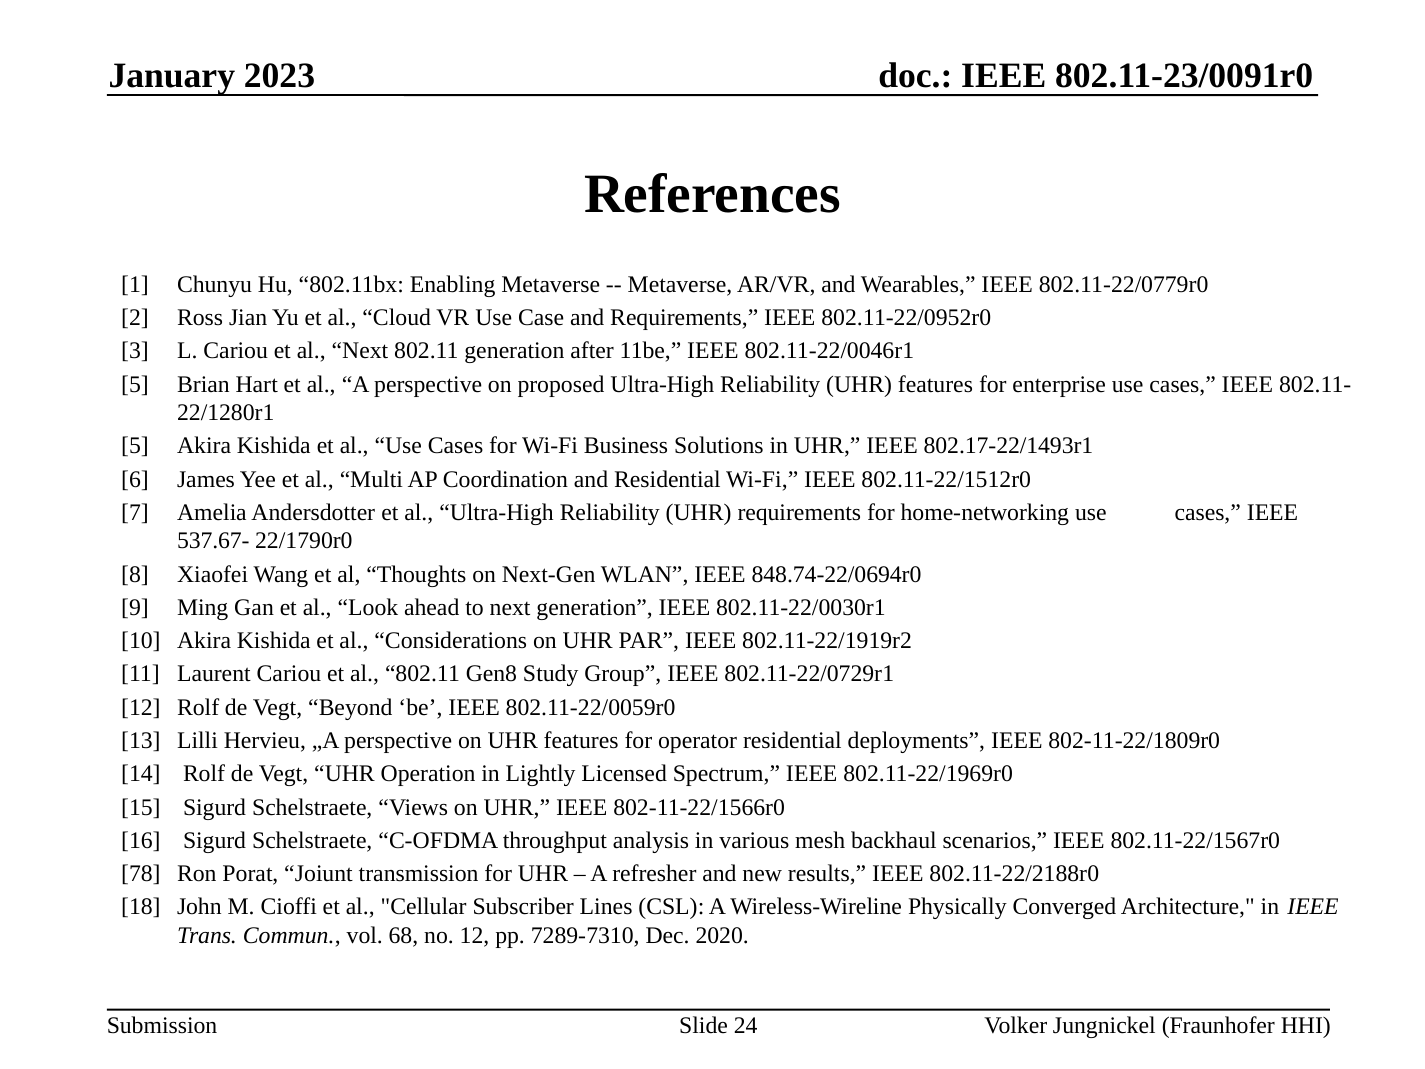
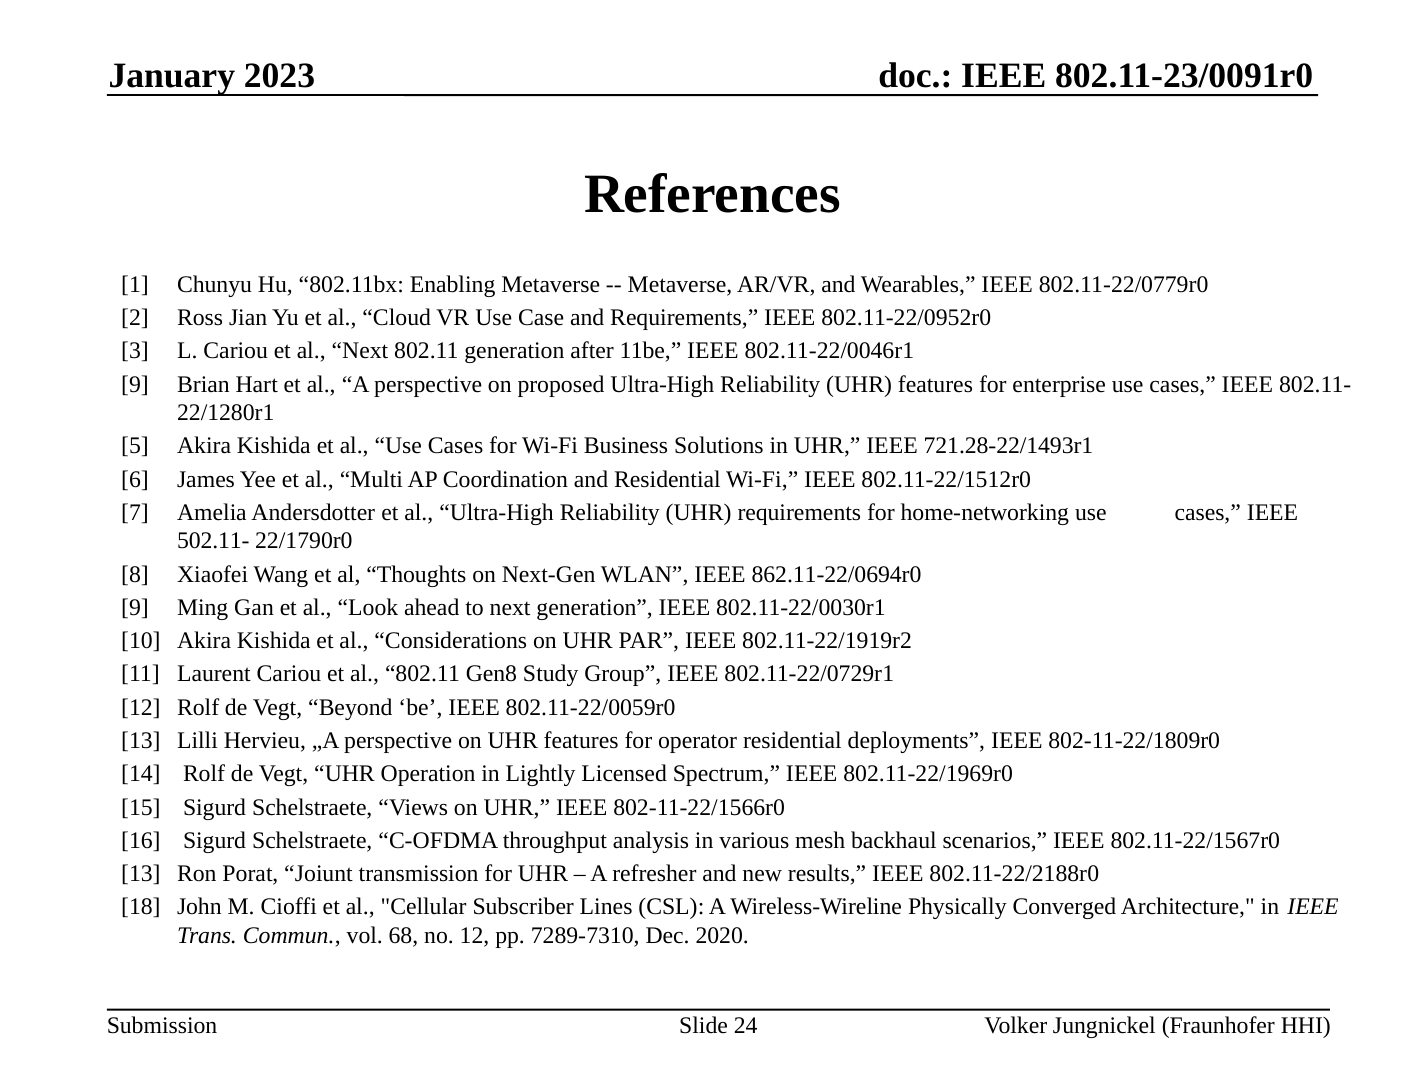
5: 5 -> 9 (135, 384)
802.17-22/1493r1: 802.17-22/1493r1 -> 721.28-22/1493r1 (1008, 446)
537.67-: 537.67- -> 502.11- (213, 541)
848.74-22/0694r0: 848.74-22/0694r0 -> 862.11-22/0694r0 (837, 574)
78: 78 -> 13 (141, 874)
